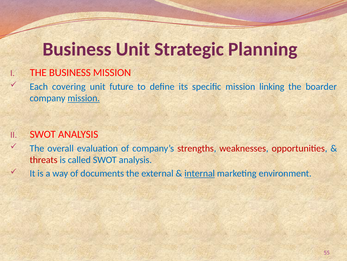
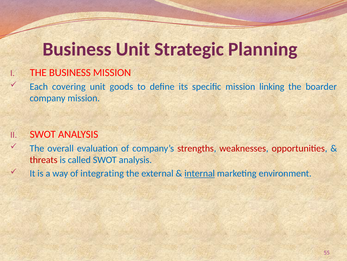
future: future -> goods (121, 86)
mission underline: present -> none (84, 98)
documents: documents -> integrating (102, 173)
